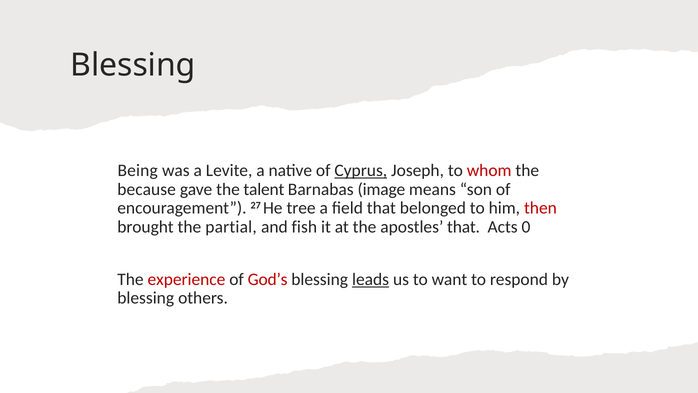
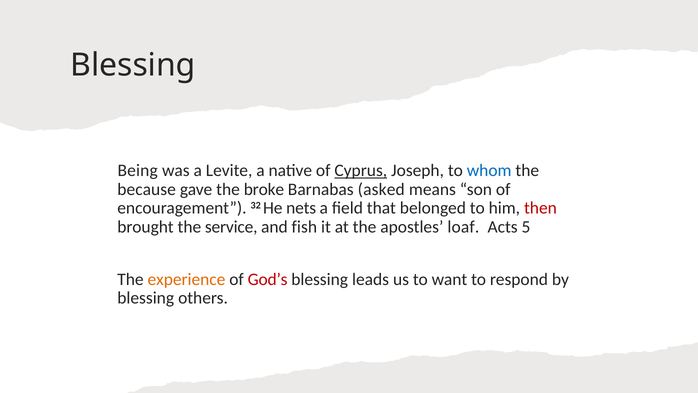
whom colour: red -> blue (489, 170)
talent: talent -> broke (264, 189)
image: image -> asked (381, 189)
27: 27 -> 32 (256, 205)
tree: tree -> nets (301, 208)
partial: partial -> service (231, 227)
apostles that: that -> loaf (463, 227)
0: 0 -> 5 (526, 227)
experience colour: red -> orange (186, 279)
leads underline: present -> none (371, 279)
